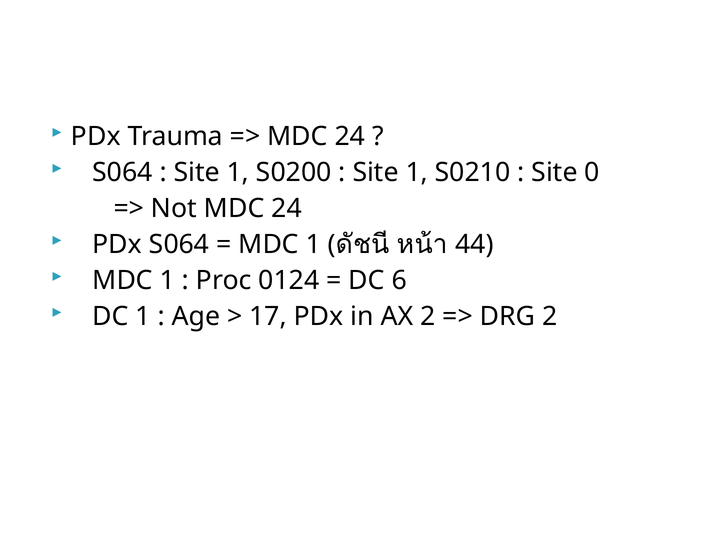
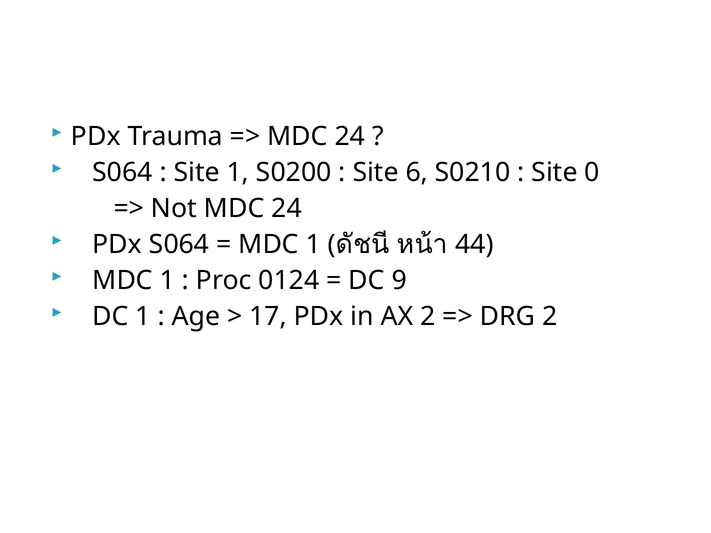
1: 1 -> 6 (417, 173)
6: 6 -> 9 (399, 280)
